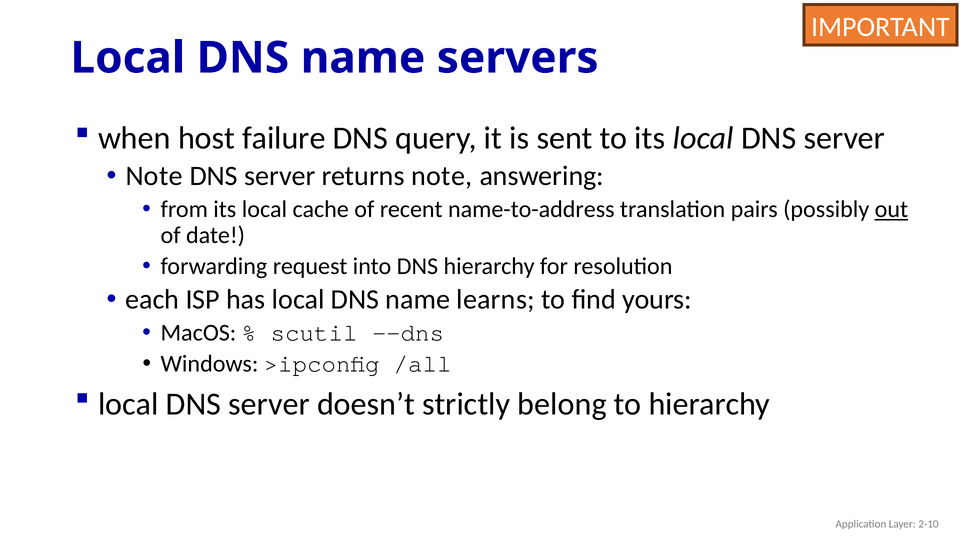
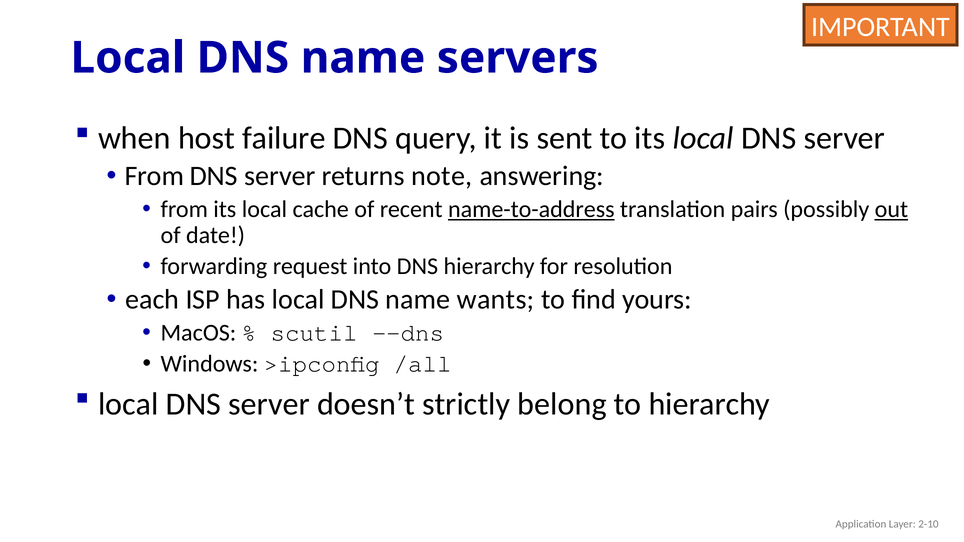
Note: Note -> From (154, 176)
name-to-address underline: none -> present (531, 209)
learns: learns -> wants (496, 299)
